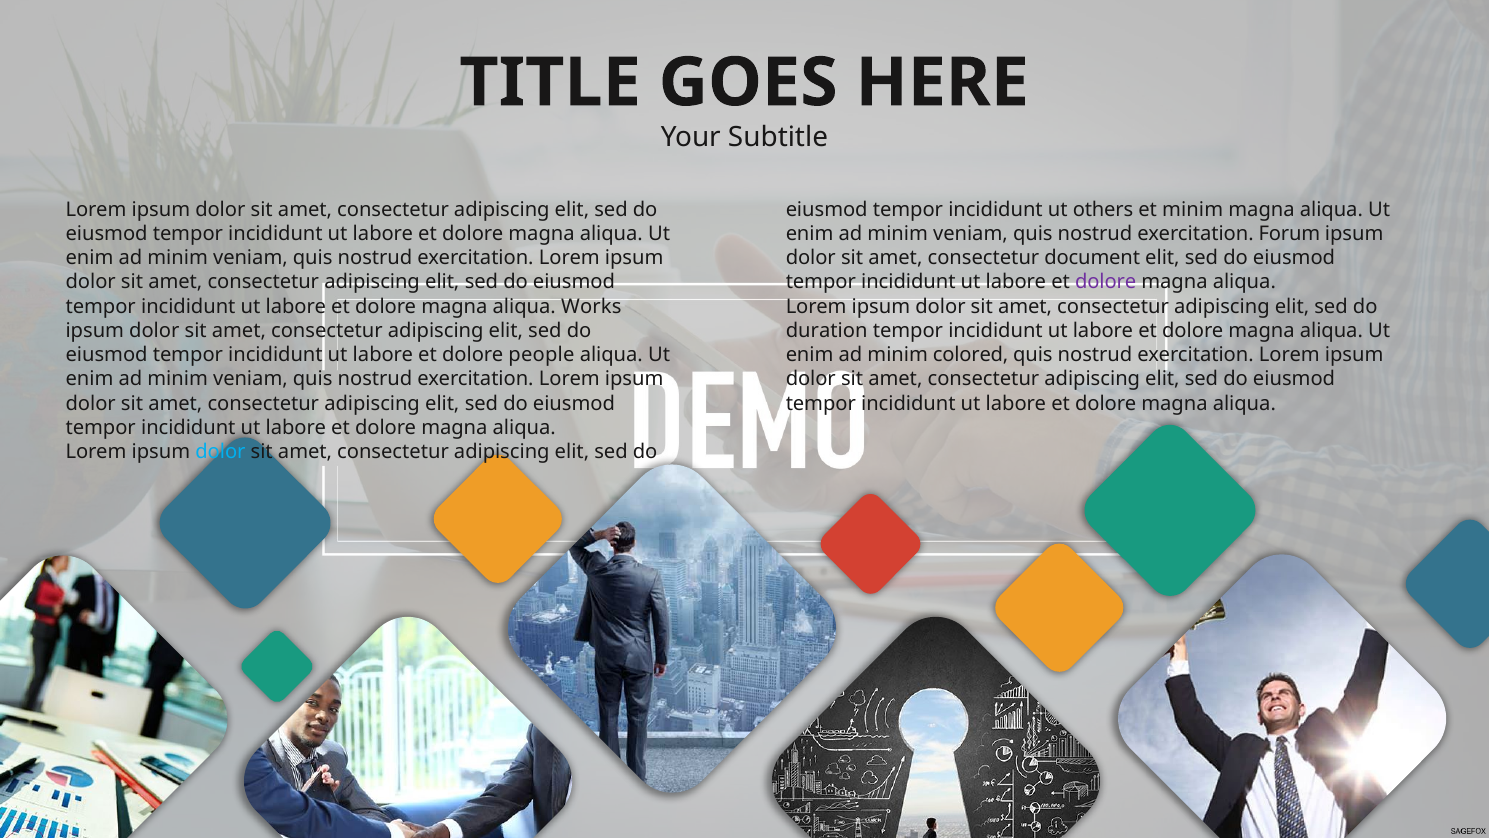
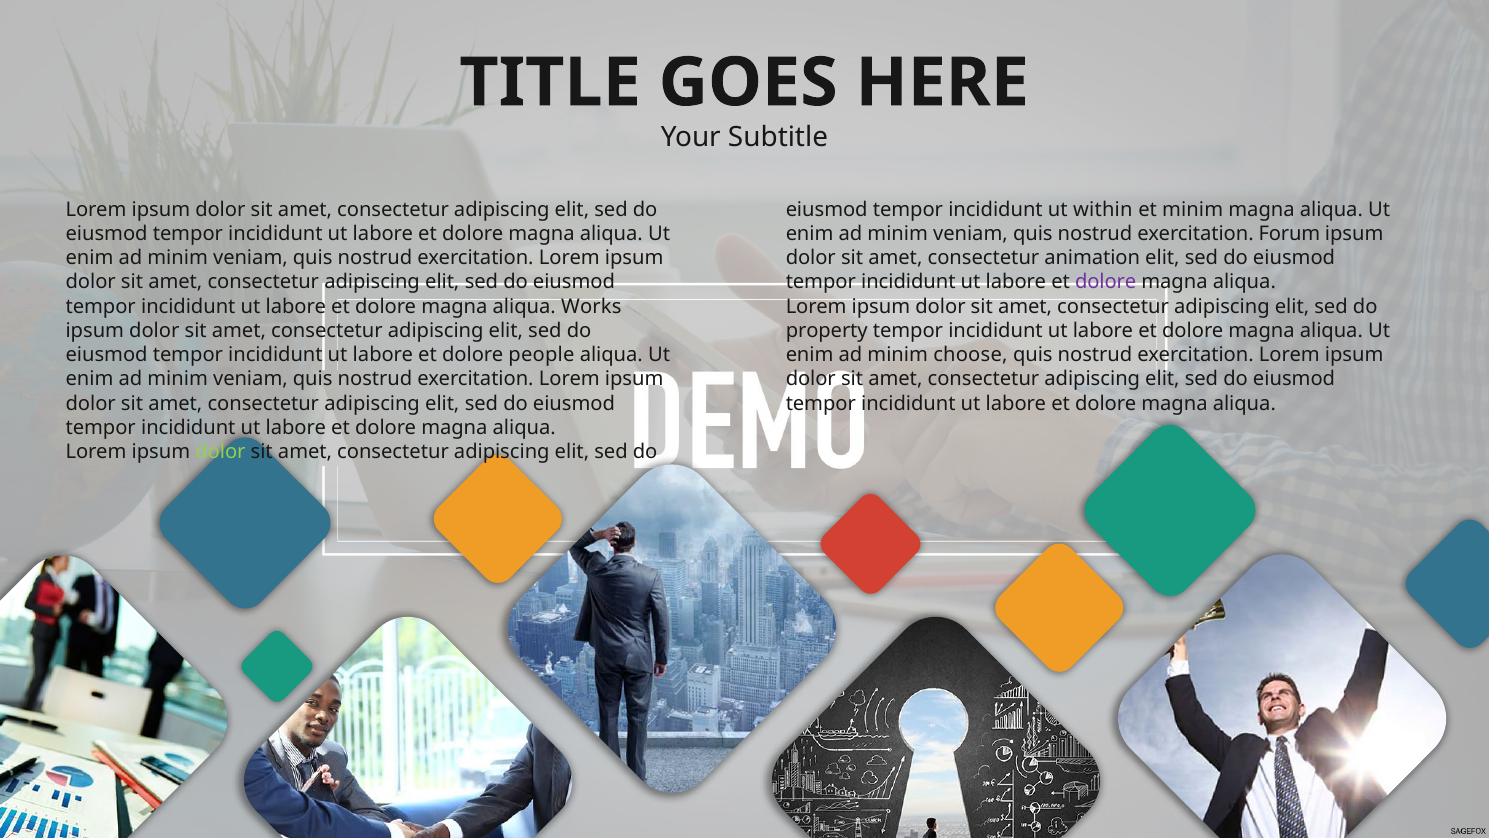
others: others -> within (1103, 209)
document: document -> animation (1092, 258)
duration: duration -> property (827, 330)
colored: colored -> choose (970, 355)
dolor colour: light blue -> light green (220, 452)
